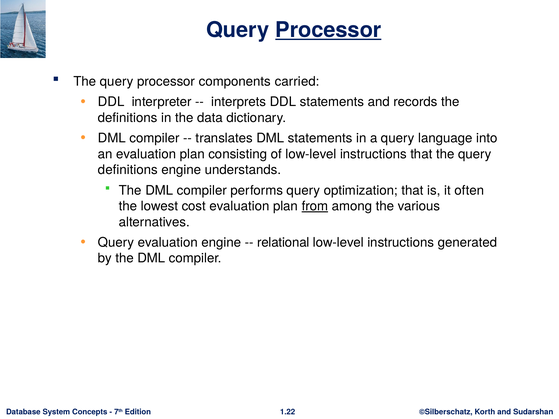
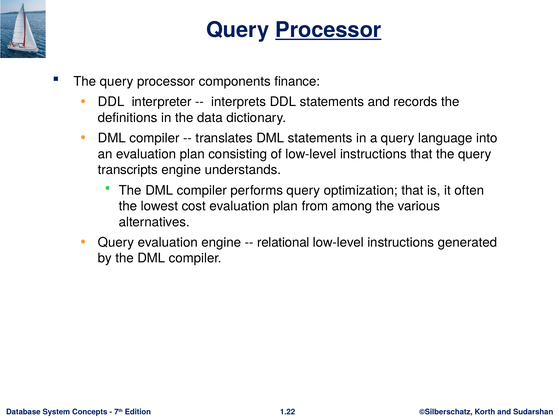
carried: carried -> finance (297, 82)
definitions: definitions -> transcripts (128, 170)
from underline: present -> none (315, 206)
